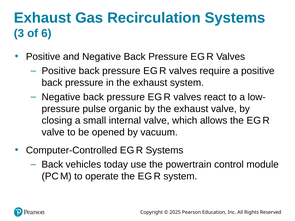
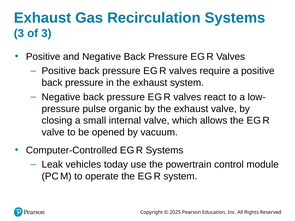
of 6: 6 -> 3 (46, 33)
Back: Back -> Leak (52, 165)
